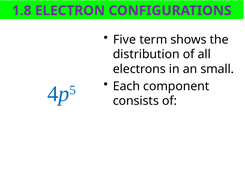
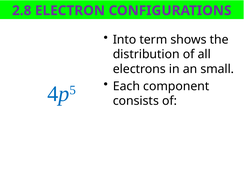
1.8: 1.8 -> 2.8 (22, 11)
Five: Five -> Into (125, 40)
